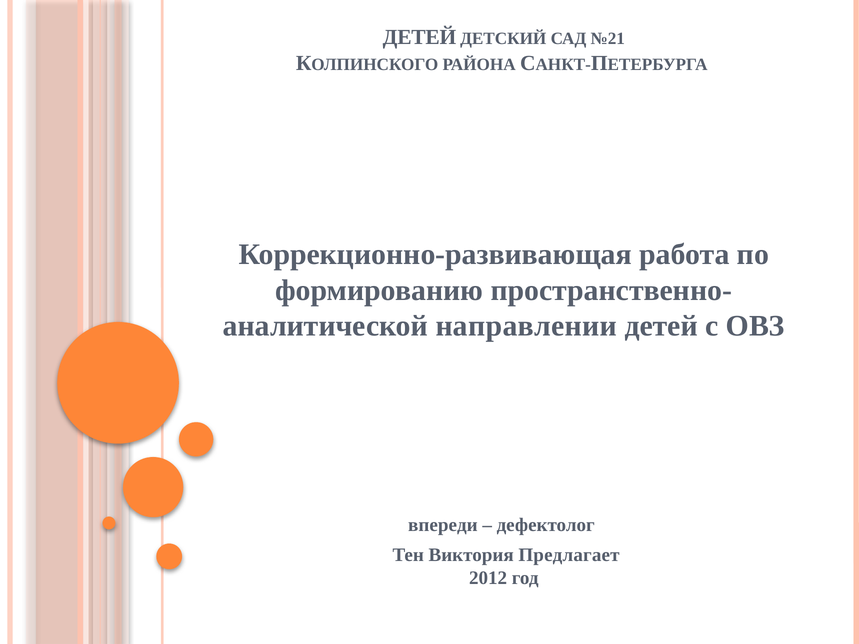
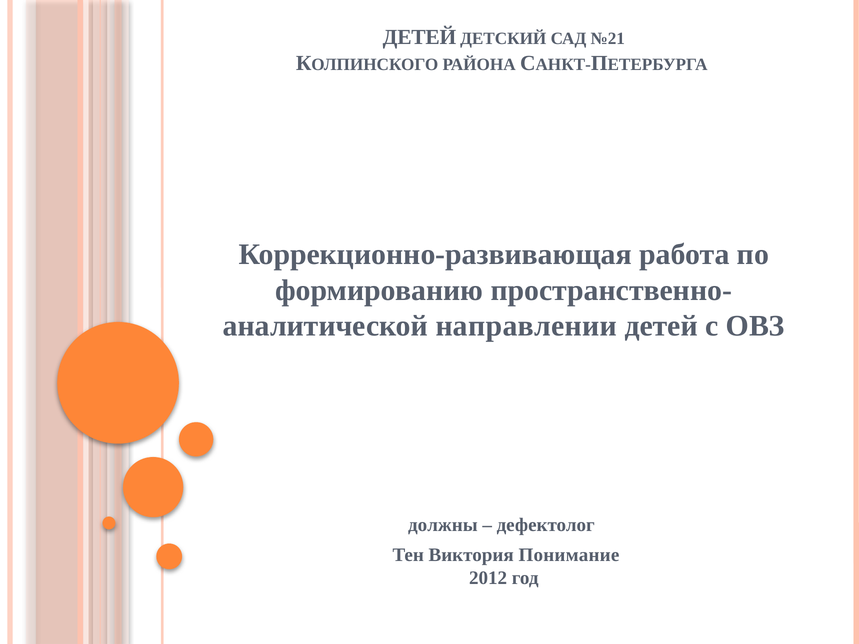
впереди: впереди -> должны (443, 525)
Предлагает: Предлагает -> Понимание (569, 555)
